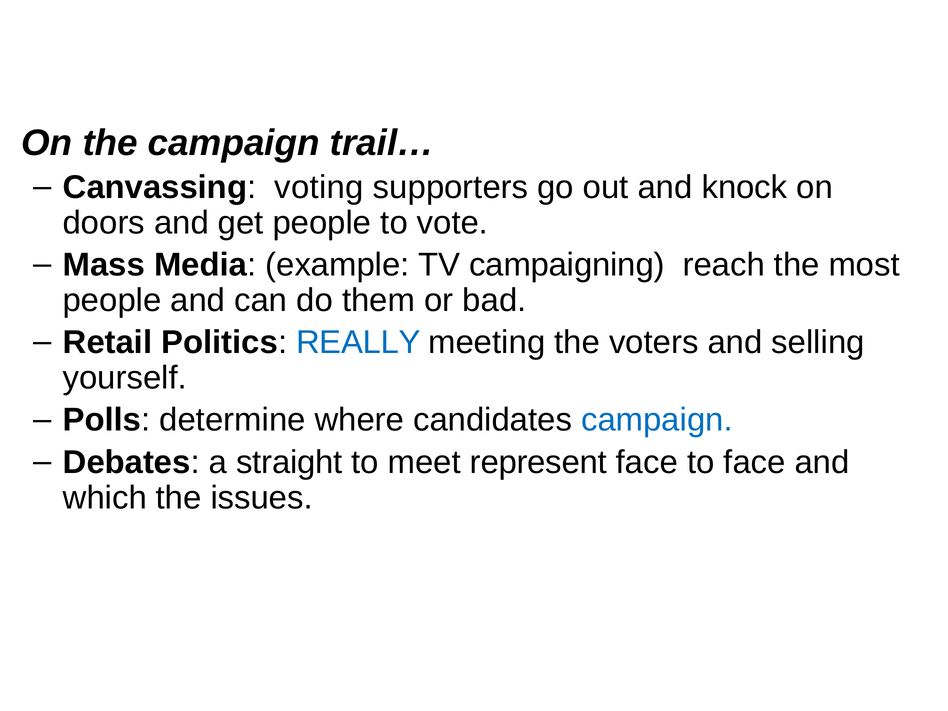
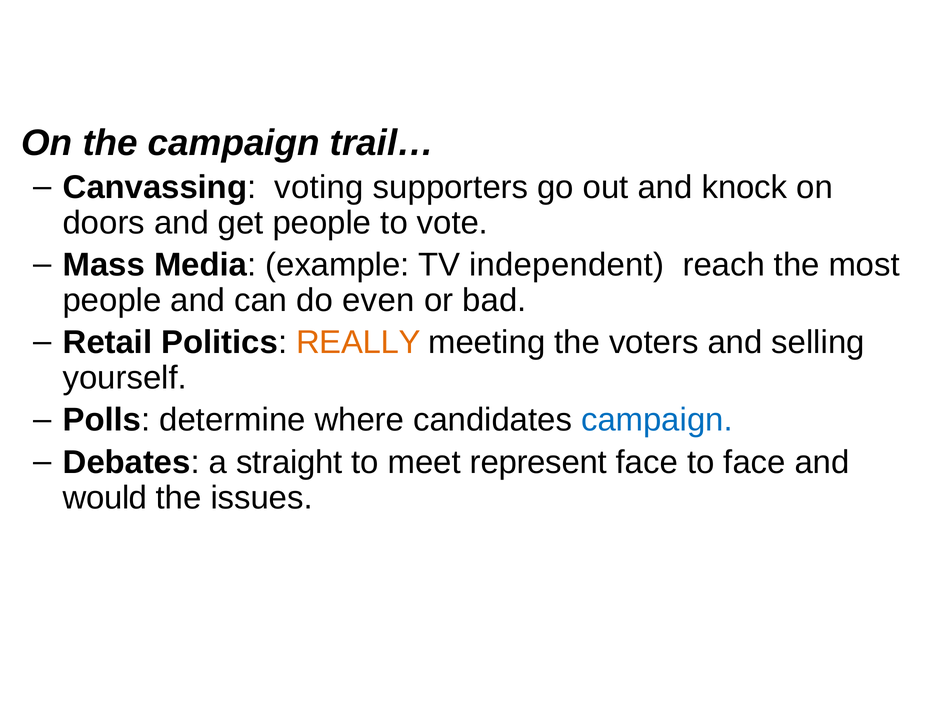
campaigning: campaigning -> independent (567, 265)
them: them -> even (378, 300)
REALLY colour: blue -> orange (358, 342)
which: which -> would (105, 498)
